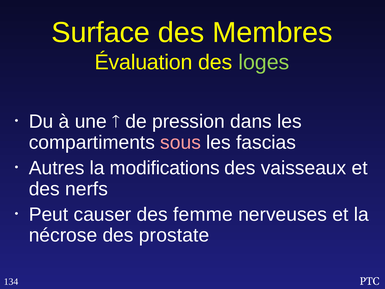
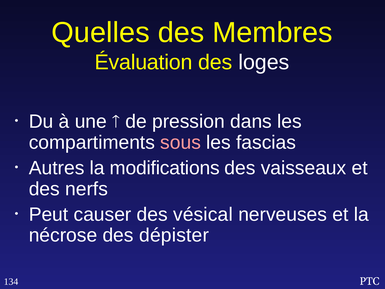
Surface: Surface -> Quelles (101, 33)
loges colour: light green -> white (264, 62)
femme: femme -> vésical (203, 214)
prostate: prostate -> dépister (174, 235)
